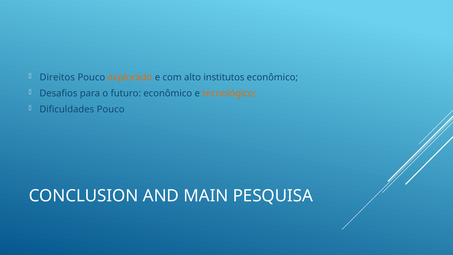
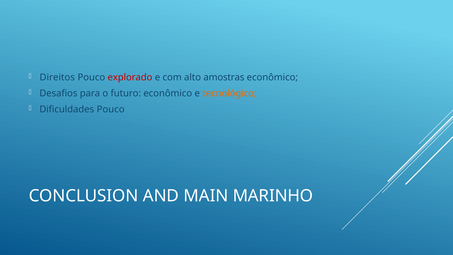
explorado colour: orange -> red (130, 77)
institutos: institutos -> amostras (224, 77)
PESQUISA: PESQUISA -> MARINHO (273, 196)
